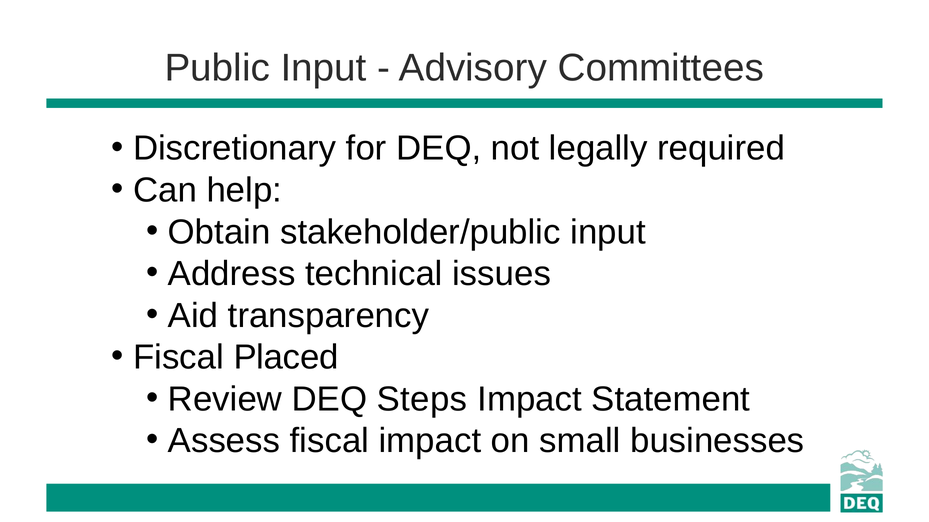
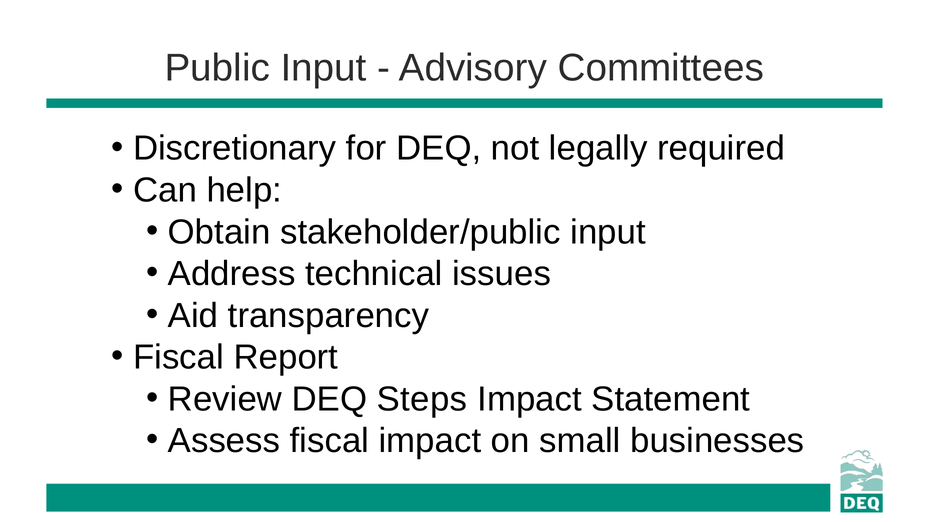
Placed: Placed -> Report (286, 358)
